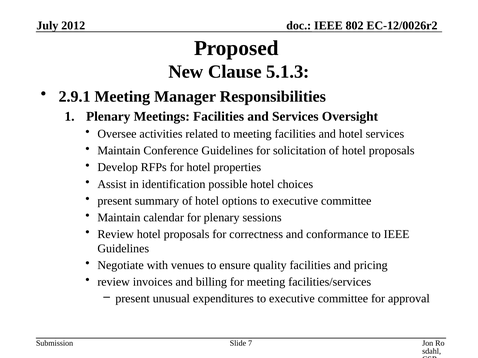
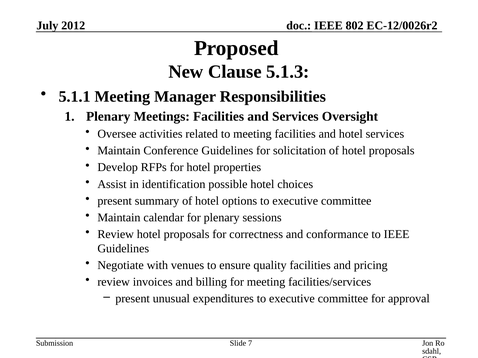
2.9.1: 2.9.1 -> 5.1.1 (75, 97)
